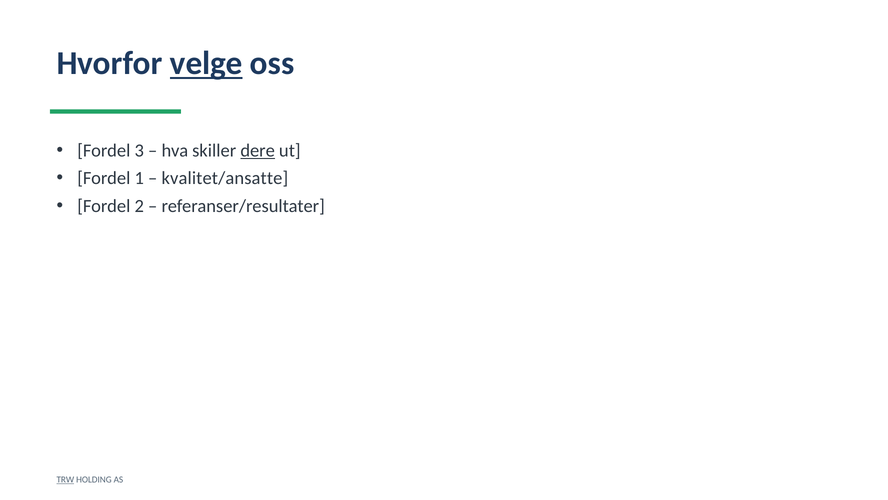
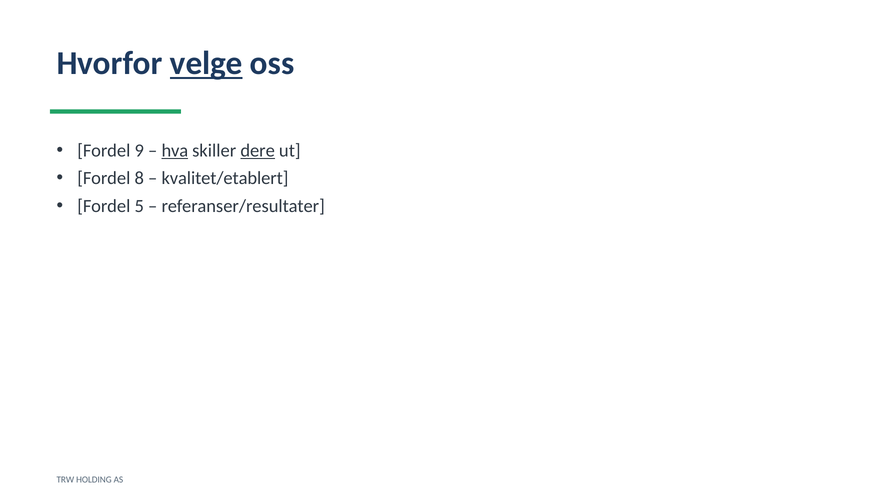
3: 3 -> 9 (139, 150)
hva underline: none -> present (175, 150)
1: 1 -> 8 (139, 178)
kvalitet/ansatte: kvalitet/ansatte -> kvalitet/etablert (225, 178)
2: 2 -> 5 (139, 206)
TRW underline: present -> none (65, 479)
